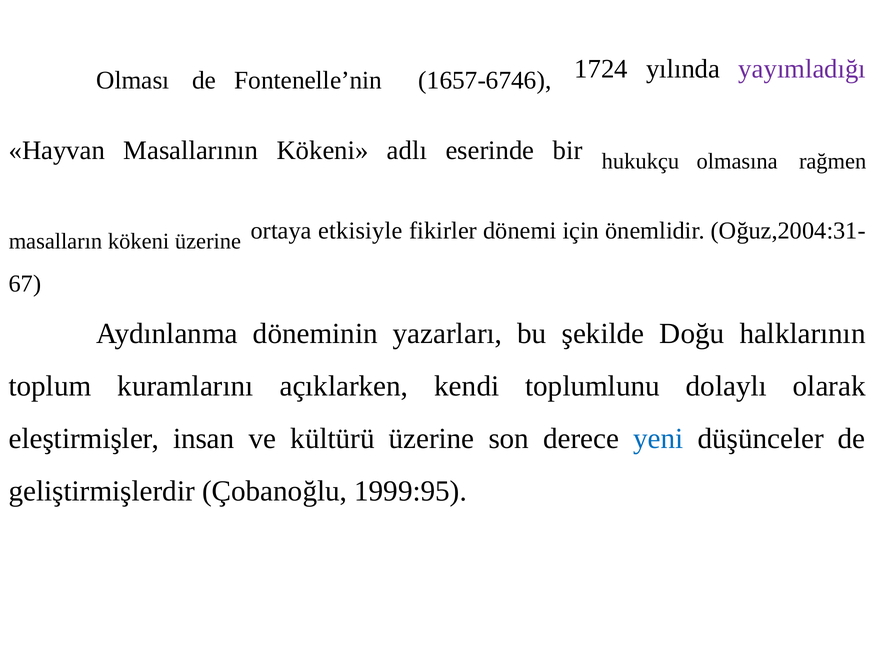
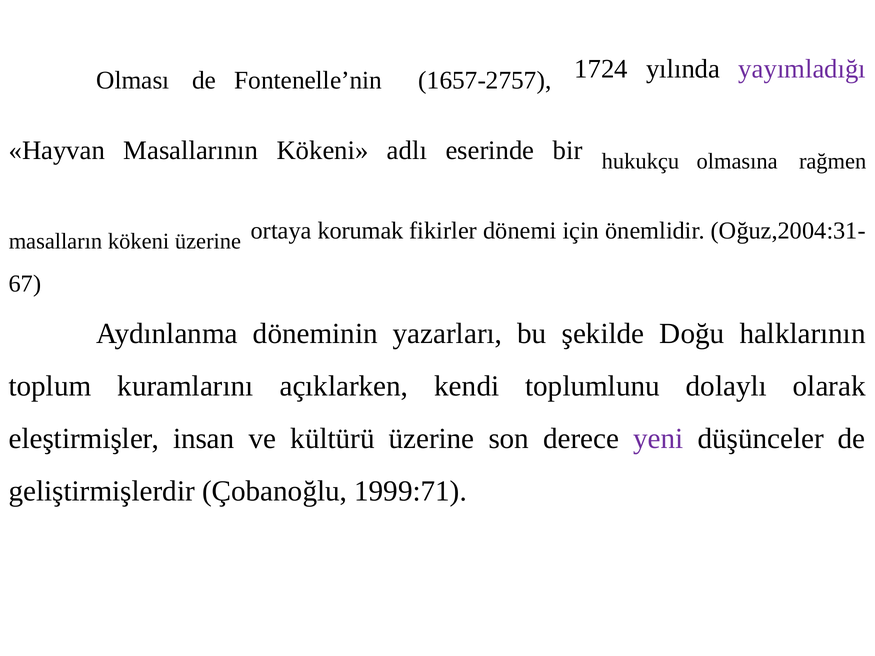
1657-6746: 1657-6746 -> 1657-2757 (485, 80)
etkisiyle: etkisiyle -> korumak (361, 231)
yeni colour: blue -> purple (658, 439)
1999:95: 1999:95 -> 1999:71 (411, 491)
